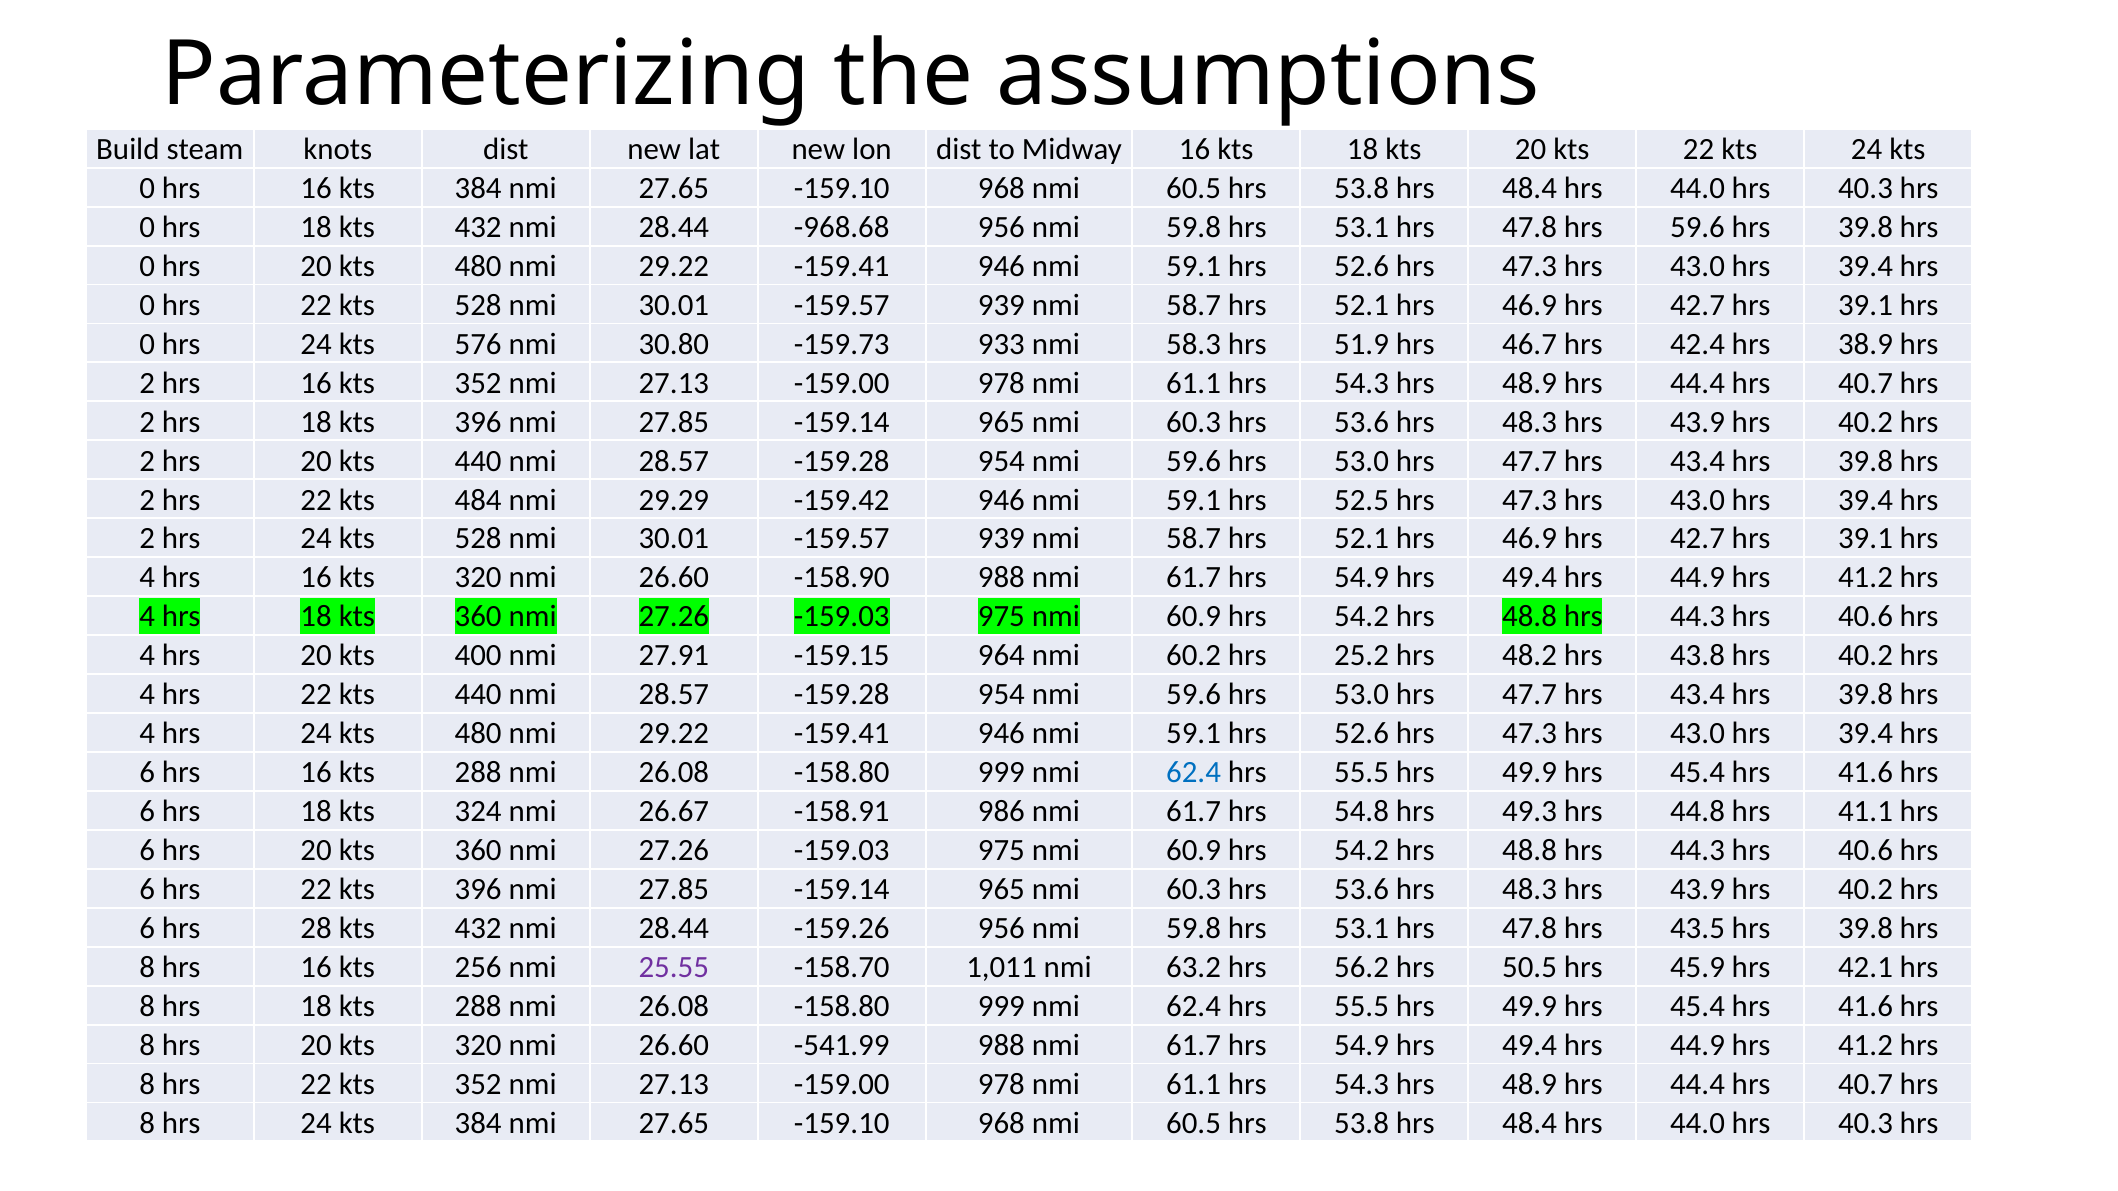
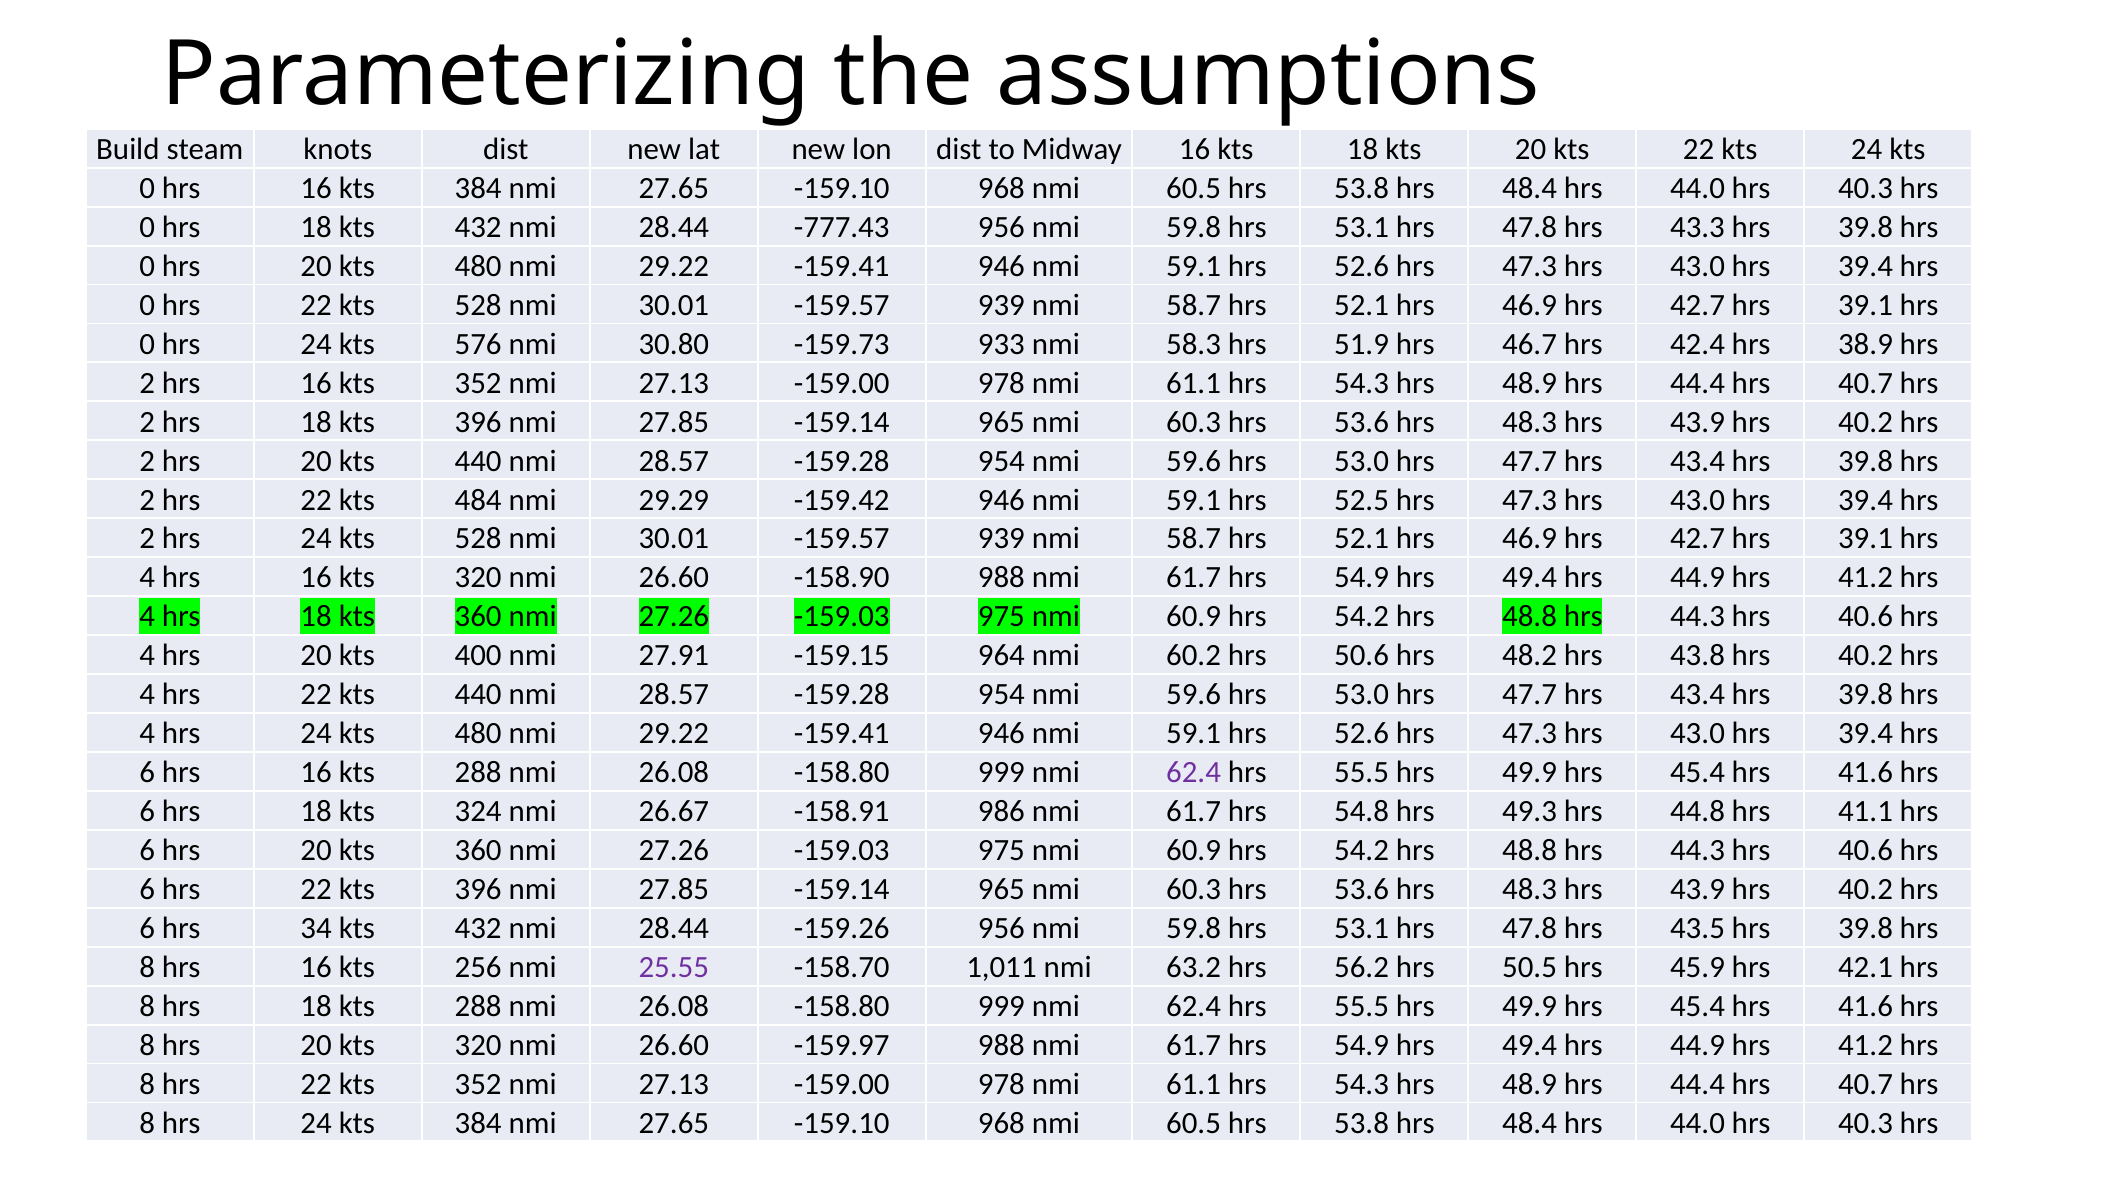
-968.68: -968.68 -> -777.43 (842, 227)
hrs 59.6: 59.6 -> 43.3 (1697, 227)
25.2: 25.2 -> 50.6 (1362, 656)
62.4 colour: blue -> purple (1194, 773)
28: 28 -> 34 (316, 929)
-541.99: -541.99 -> -159.97 (842, 1045)
